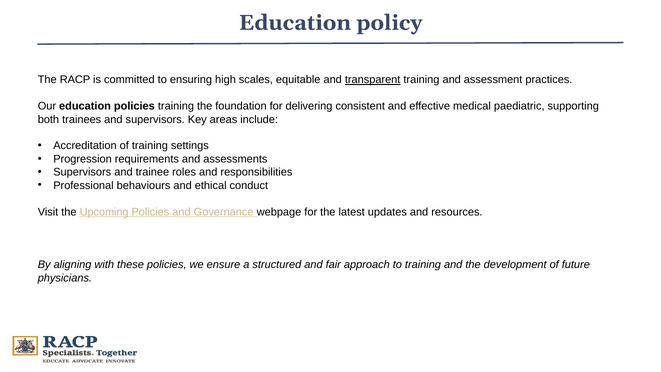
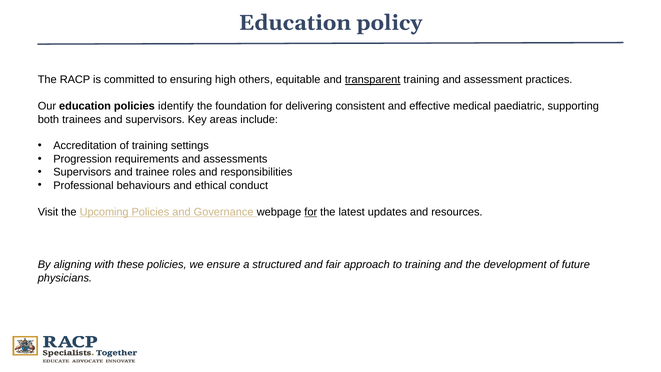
scales: scales -> others (256, 80)
policies training: training -> identify (176, 106)
for underline: none -> present (311, 212)
